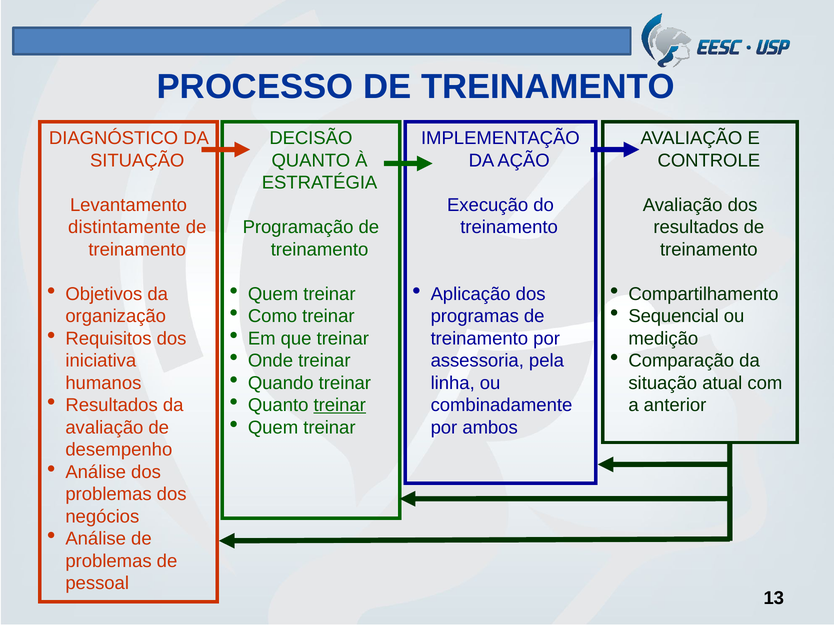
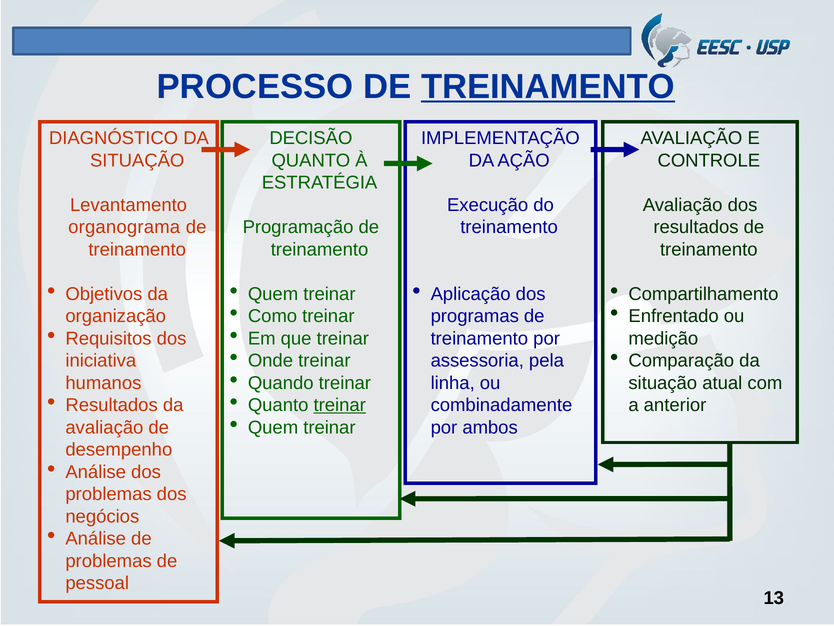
TREINAMENTO underline: none -> present (548, 86)
distintamente: distintamente -> organograma (124, 227)
Sequencial: Sequencial -> Enfrentado (674, 316)
